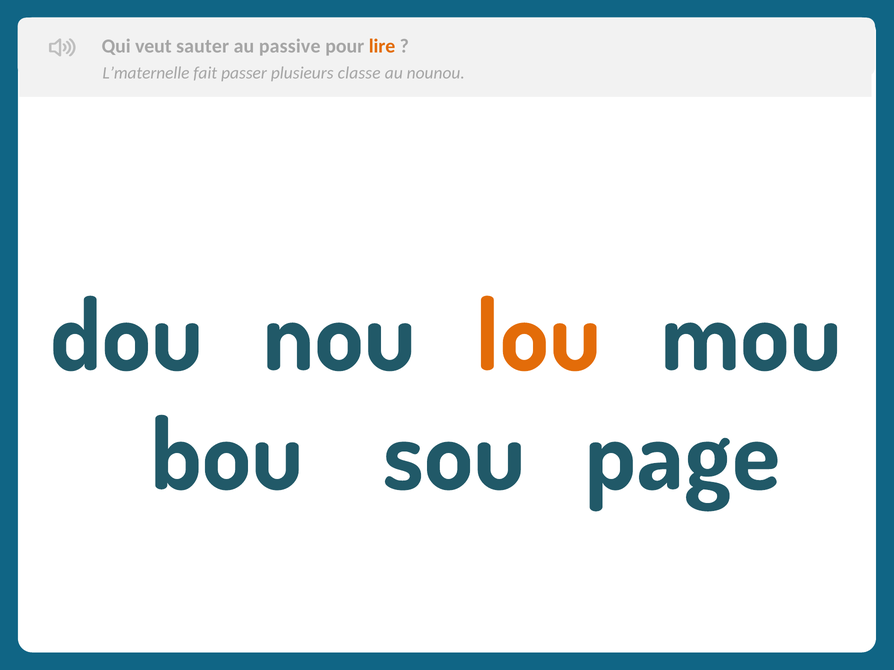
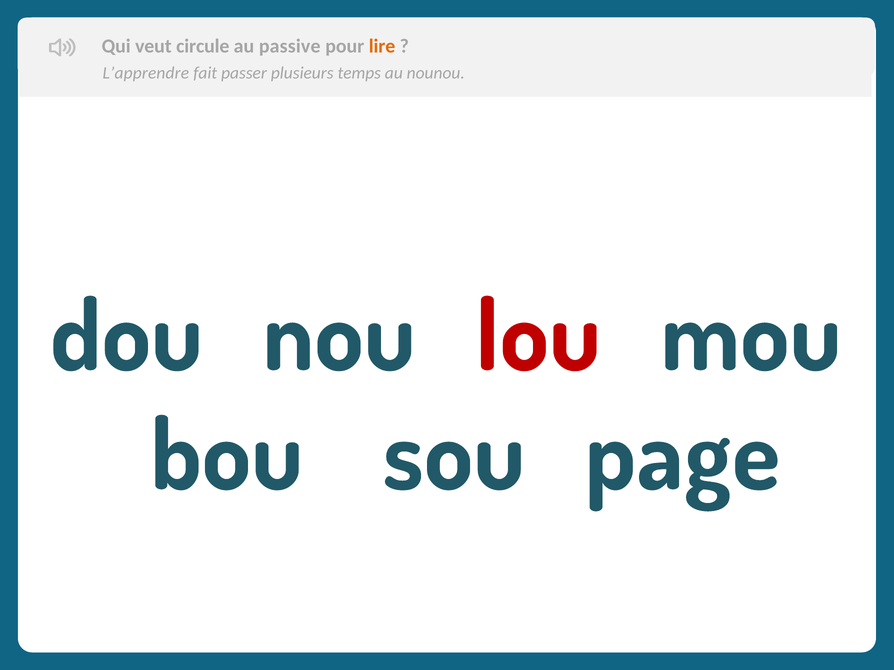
sauter: sauter -> circule (203, 46)
L’maternelle: L’maternelle -> L’apprendre (146, 73)
classe: classe -> temps (359, 73)
lou colour: orange -> red (538, 338)
